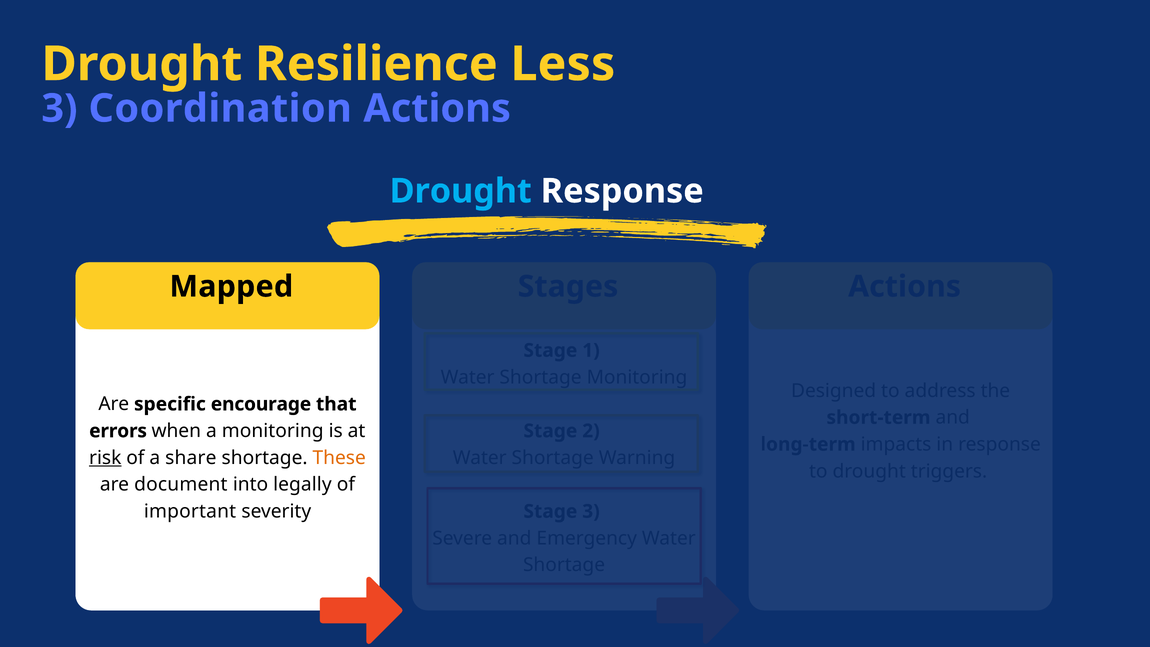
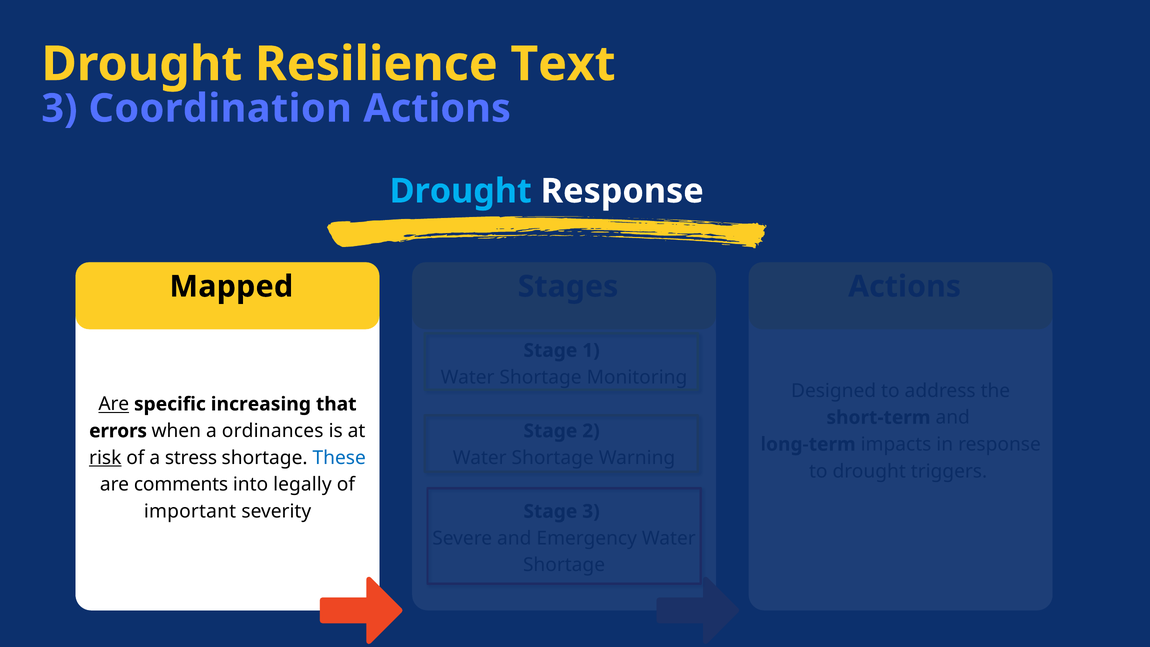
Less: Less -> Text (563, 64)
Are underline: none -> present (114, 404)
encourage: encourage -> increasing (261, 404)
a monitoring: monitoring -> ordinances (273, 431)
share: share -> stress (191, 458)
These colour: orange -> blue (339, 458)
document: document -> comments (181, 485)
